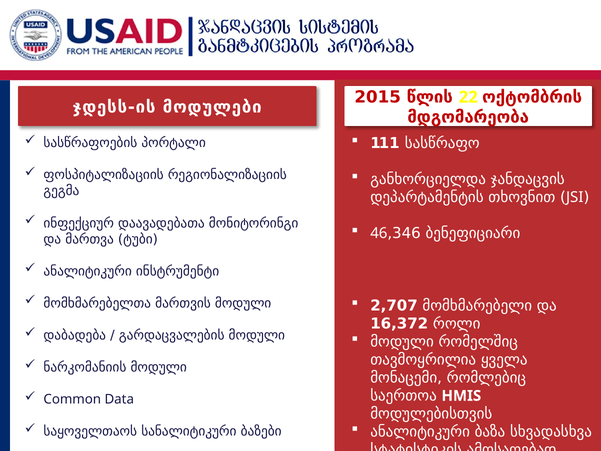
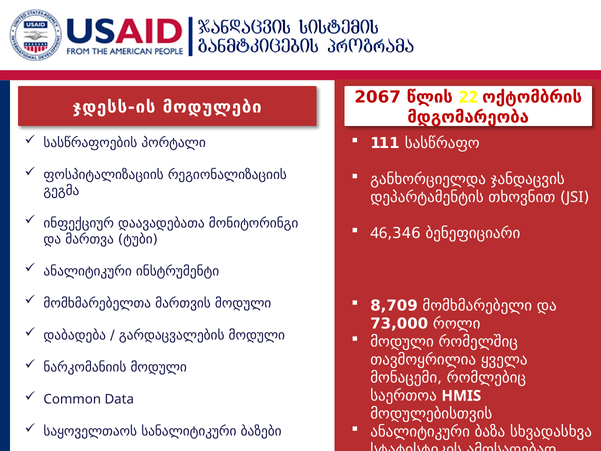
2015: 2015 -> 2067 (378, 97)
2,707: 2,707 -> 8,709 (394, 305)
16,372: 16,372 -> 73,000 (399, 323)
